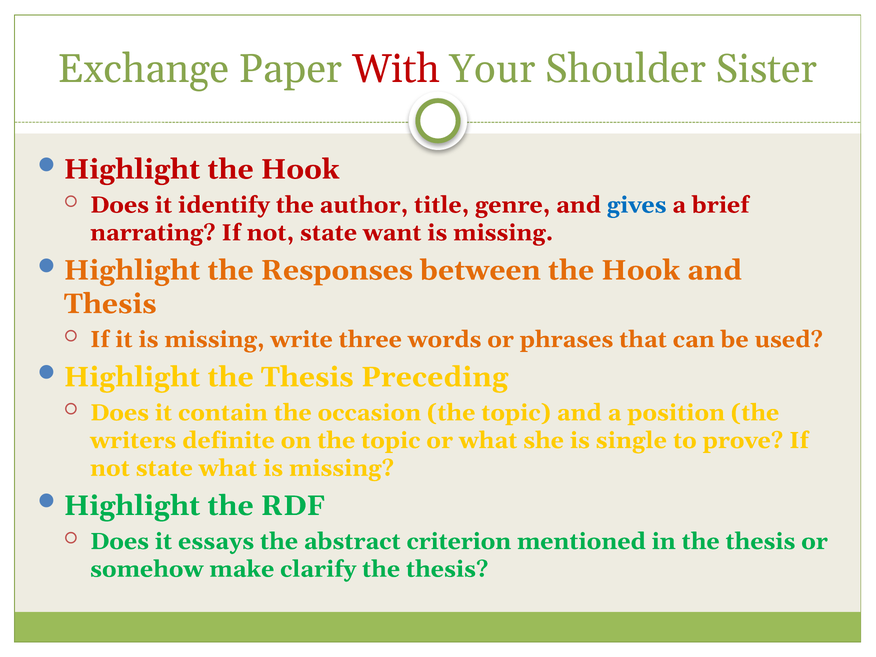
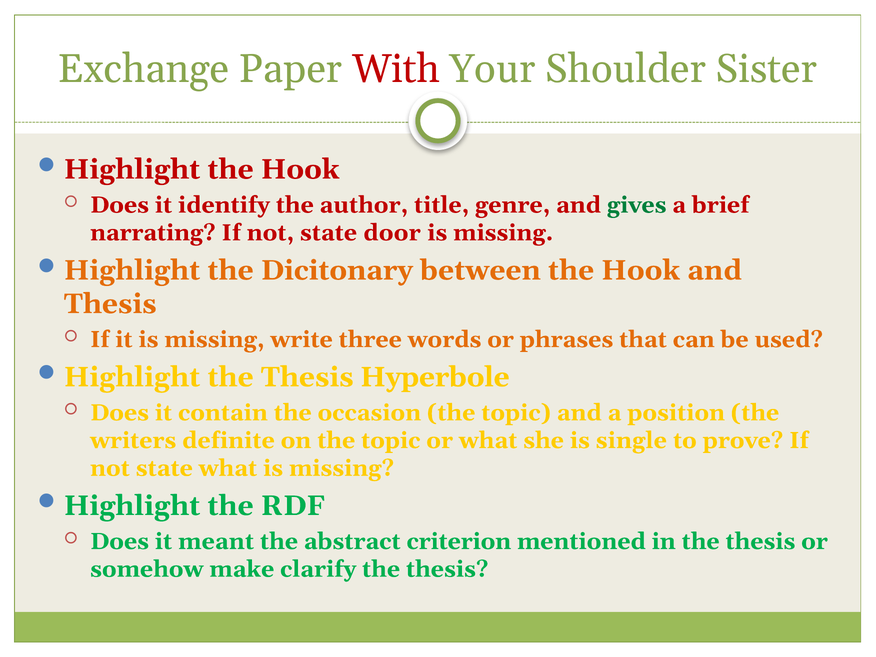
gives colour: blue -> green (637, 205)
want: want -> door (392, 233)
Responses: Responses -> Dicitonary (337, 270)
Preceding: Preceding -> Hyperbole (435, 377)
essays: essays -> meant (216, 541)
